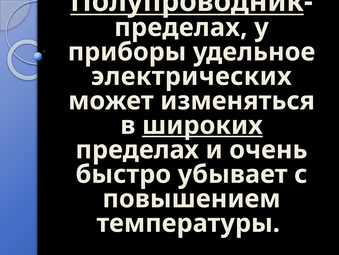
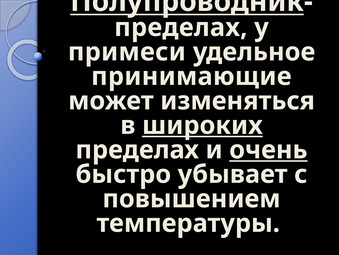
приборы: приборы -> примеси (127, 52)
электрических: электрических -> принимающие (191, 76)
очень underline: none -> present (268, 150)
